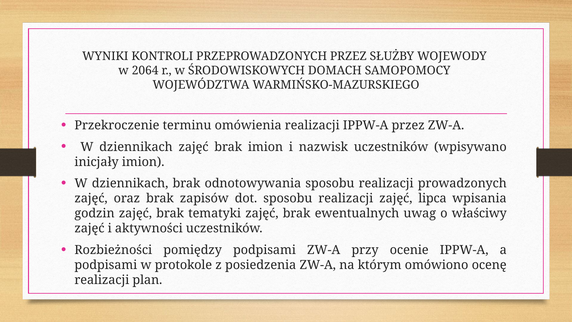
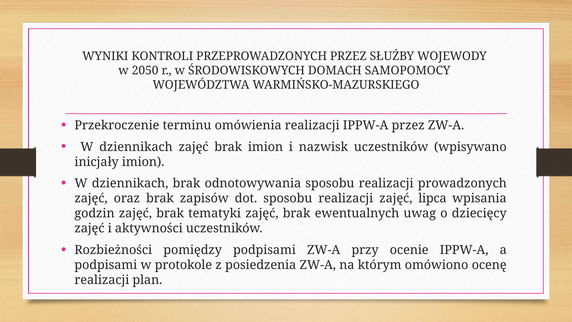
2064: 2064 -> 2050 (145, 70)
właściwy: właściwy -> dziecięcy (479, 213)
